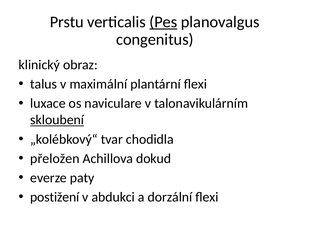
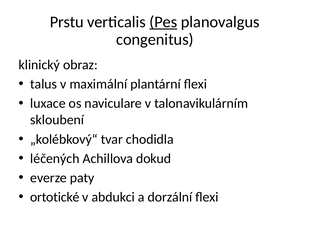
skloubení underline: present -> none (57, 120)
přeložen: přeložen -> léčených (55, 159)
postižení: postižení -> ortotické (55, 197)
